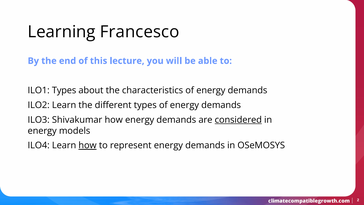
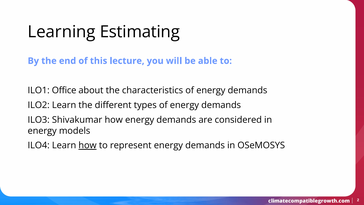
Francesco: Francesco -> Estimating (140, 32)
ILO1 Types: Types -> Office (64, 90)
considered underline: present -> none (238, 120)
